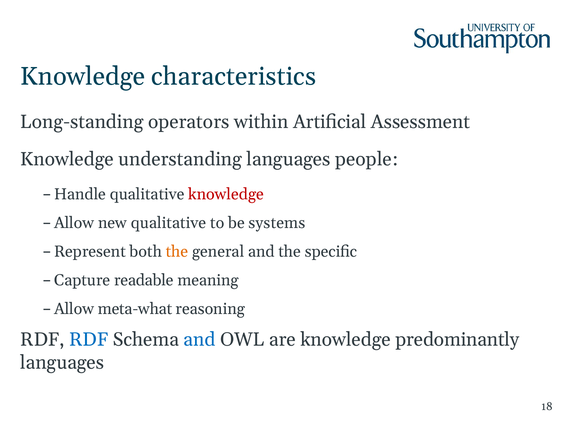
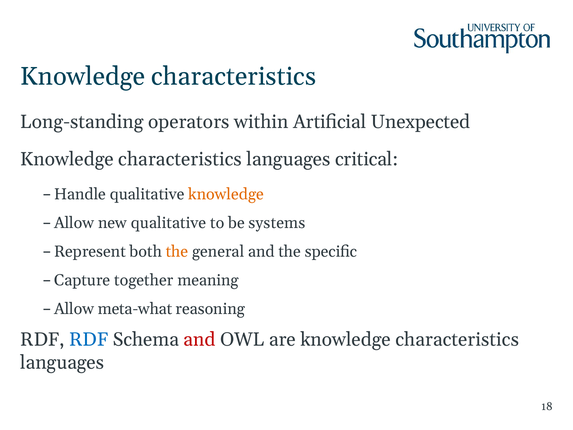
Assessment: Assessment -> Unexpected (421, 122)
understanding: understanding -> characteristics (180, 159)
people: people -> critical (367, 159)
knowledge colour: red -> orange (226, 194)
readable: readable -> together (144, 280)
and colour: blue -> red (200, 339)
are knowledge predominantly: predominantly -> characteristics (457, 339)
